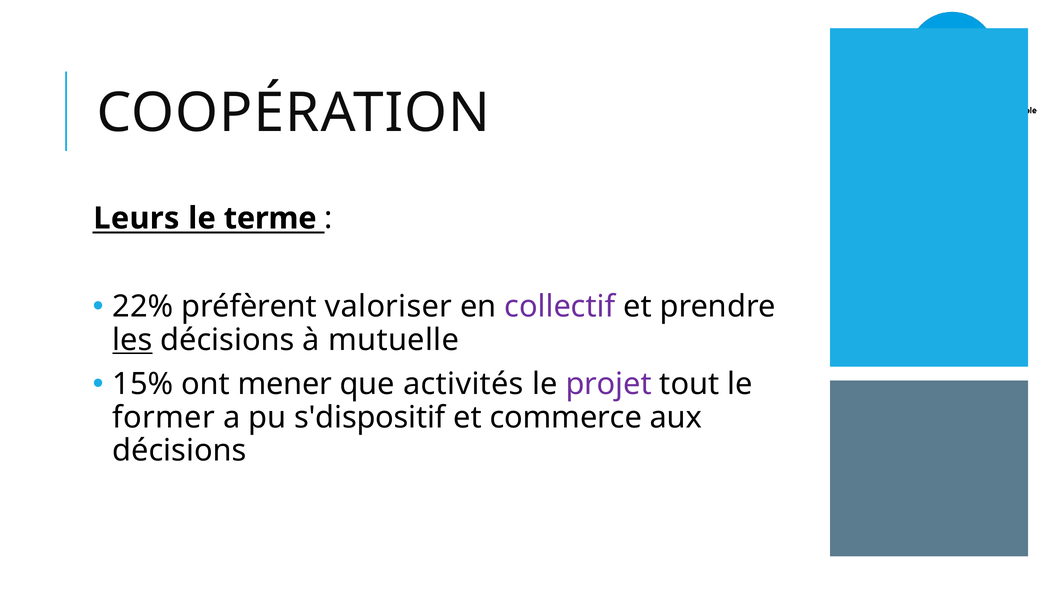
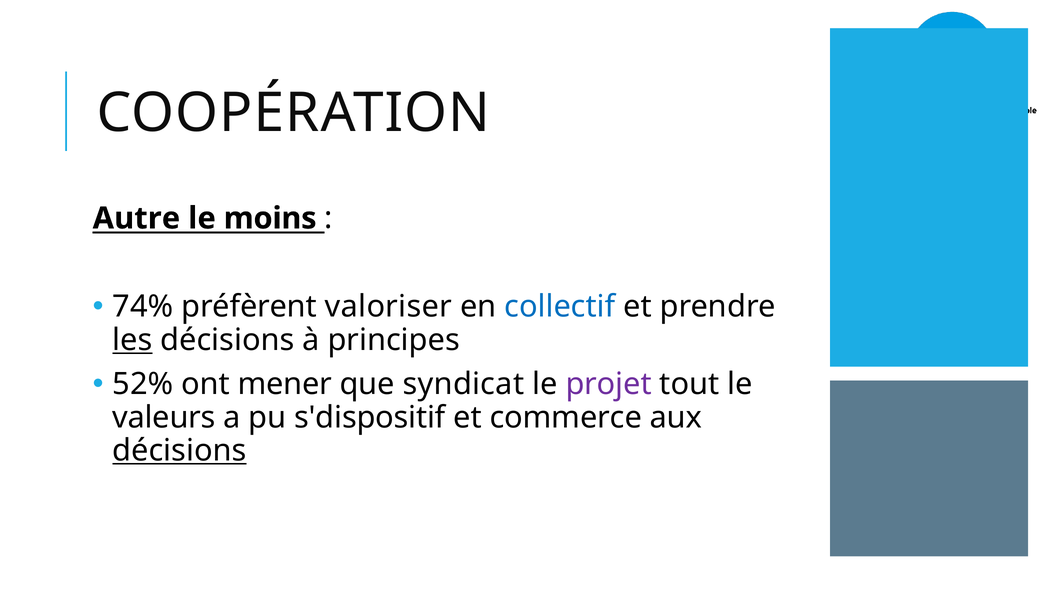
Leurs: Leurs -> Autre (136, 218)
terme: terme -> moins (270, 218)
22%: 22% -> 74% (143, 307)
collectif colour: purple -> blue (560, 307)
mutuelle: mutuelle -> principes (394, 340)
15%: 15% -> 52% (143, 384)
activités: activités -> syndicat (463, 384)
former: former -> valeurs (164, 417)
décisions underline: none -> present (179, 451)
